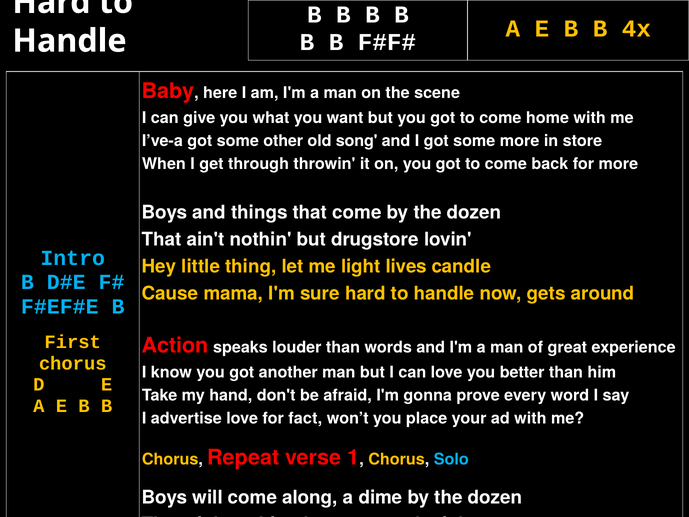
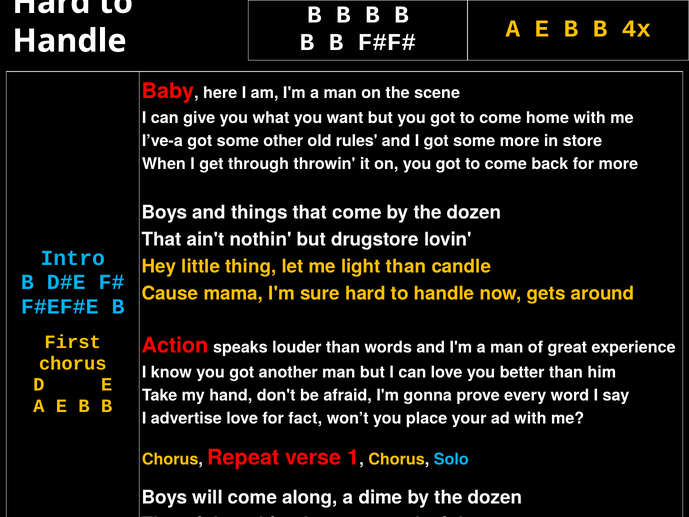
song: song -> rules (357, 141)
light lives: lives -> than (406, 266)
